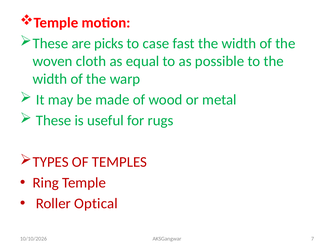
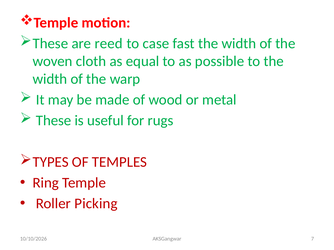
picks: picks -> reed (109, 44)
Optical: Optical -> Picking (96, 204)
